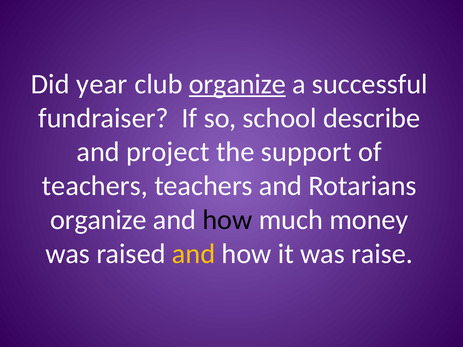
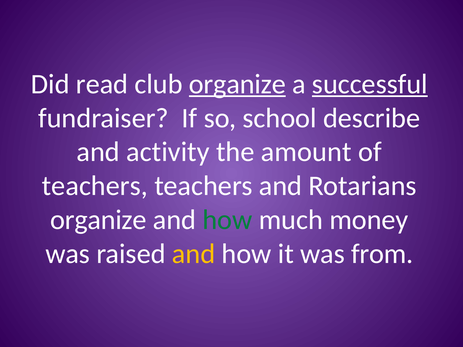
year: year -> read (102, 84)
successful underline: none -> present (370, 84)
project: project -> activity (168, 152)
support: support -> amount (306, 152)
how colour: black -> green (227, 220)
raise: raise -> from (382, 254)
